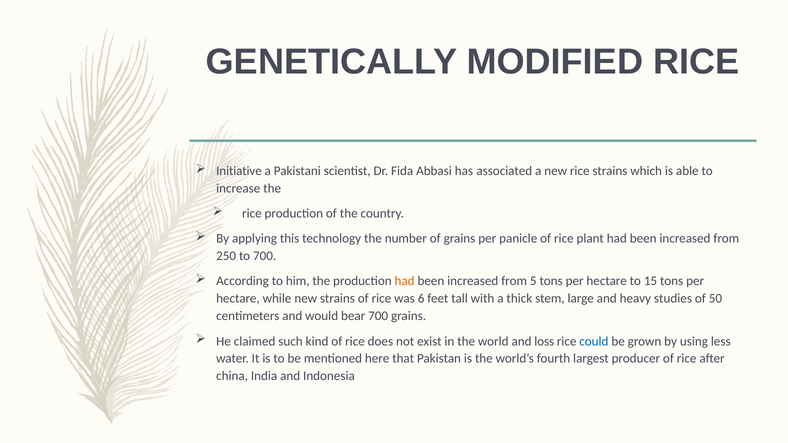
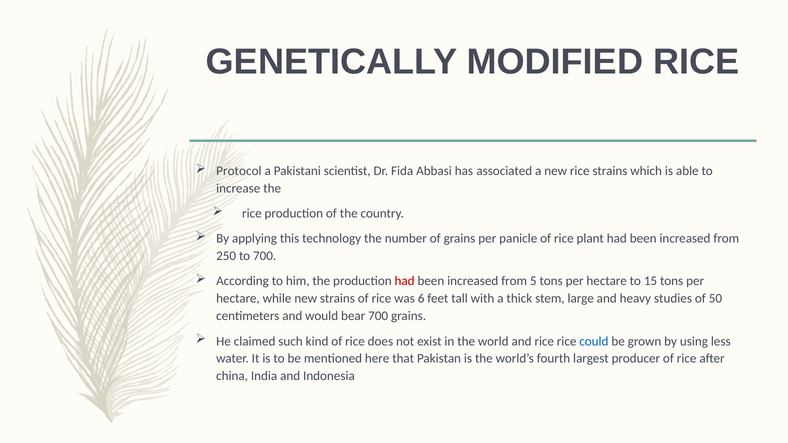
Initiative: Initiative -> Protocol (239, 171)
had colour: orange -> red (405, 281)
and loss: loss -> rice (544, 341)
